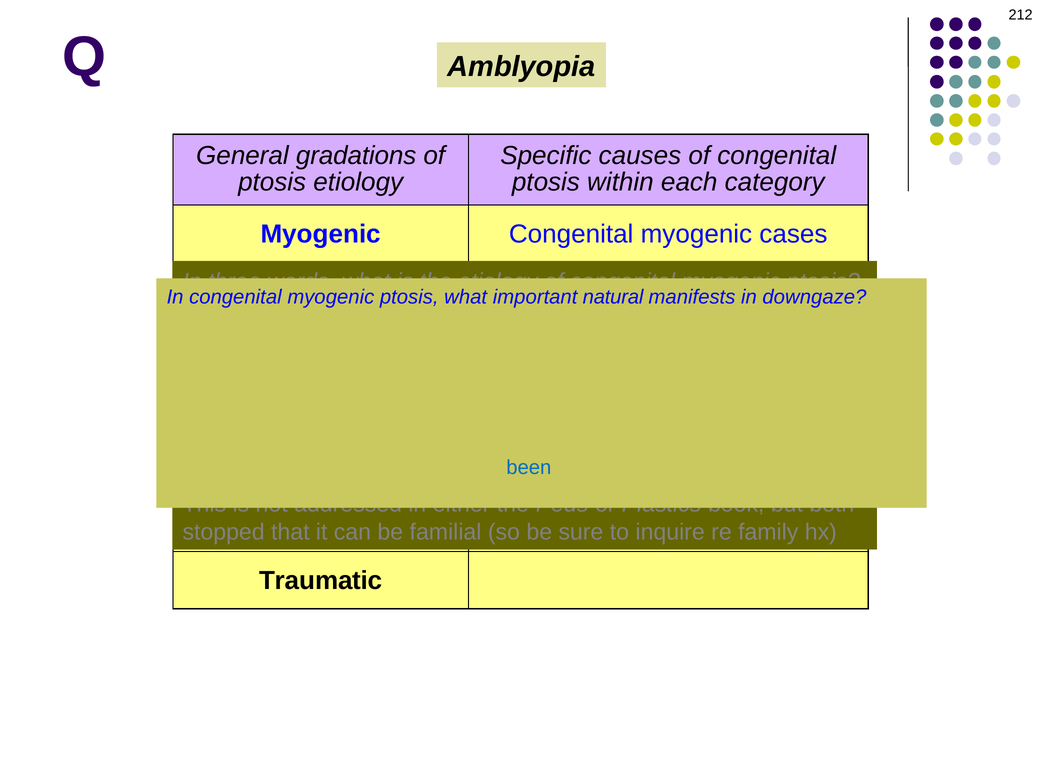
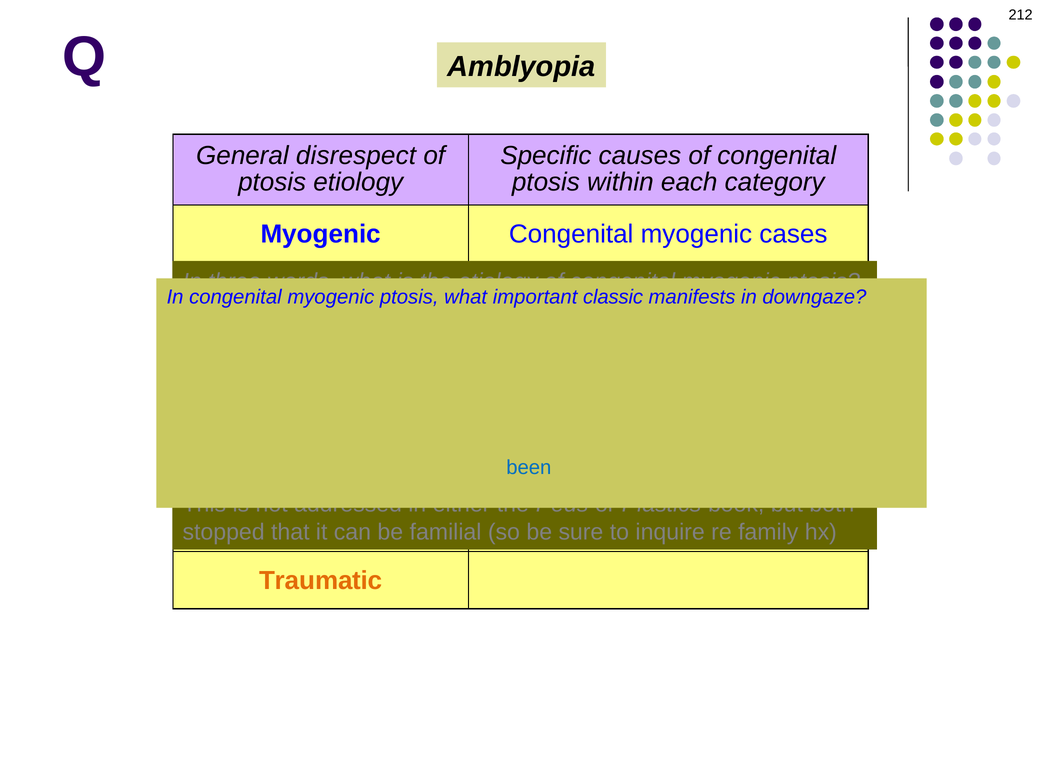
gradations: gradations -> disrespect (356, 156)
natural: natural -> classic (613, 297)
Traumatic colour: black -> orange (321, 580)
